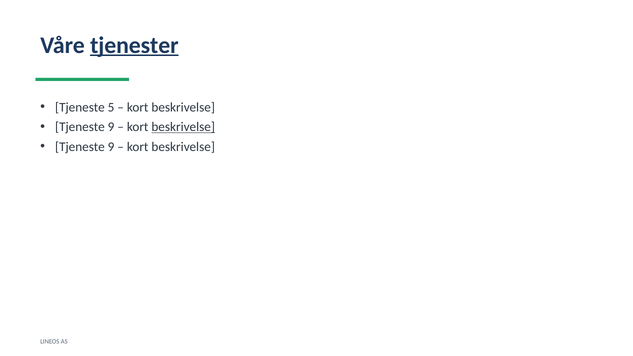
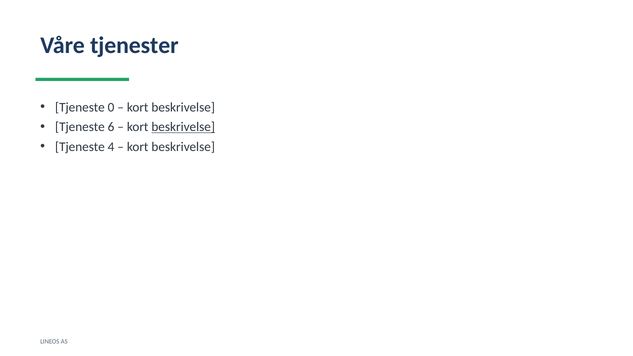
tjenester underline: present -> none (134, 45)
5: 5 -> 0 (111, 107)
9: 9 -> 6 (111, 127)
9: 9 -> 4 (111, 147)
